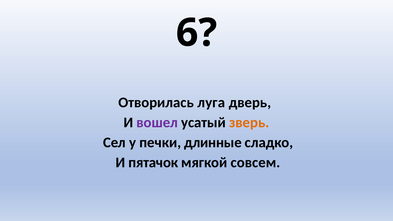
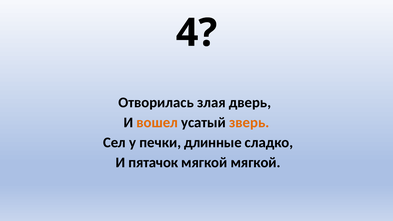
6: 6 -> 4 (196, 33)
луга: луга -> злая (211, 103)
вошел colour: purple -> orange (157, 123)
мягкой совсем: совсем -> мягкой (256, 163)
